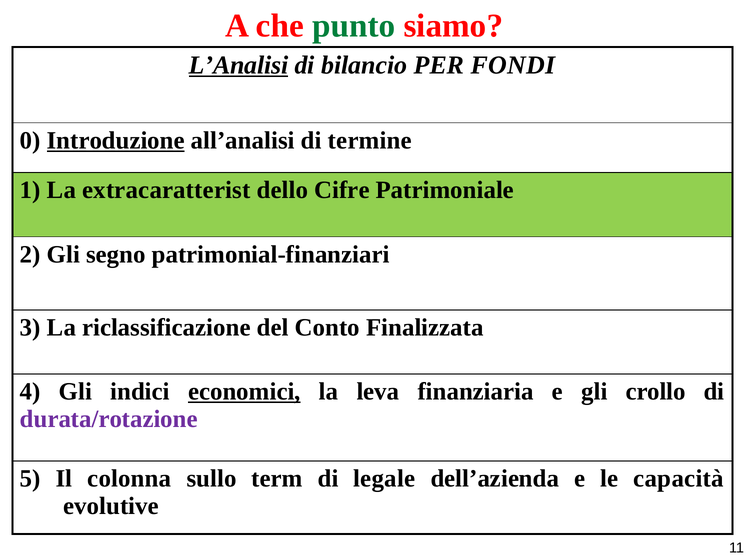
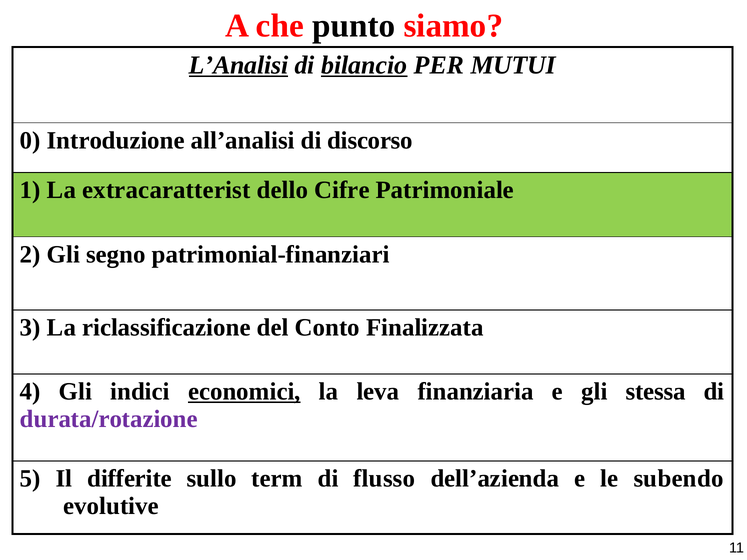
punto colour: green -> black (354, 26)
bilancio underline: none -> present (364, 65)
FONDI: FONDI -> MUTUI (513, 65)
Introduzione underline: present -> none (116, 140)
termine: termine -> discorso (370, 140)
crollo: crollo -> stessa (656, 392)
colonna: colonna -> differite (130, 479)
legale: legale -> flusso (384, 479)
capacità: capacità -> subendo (679, 479)
